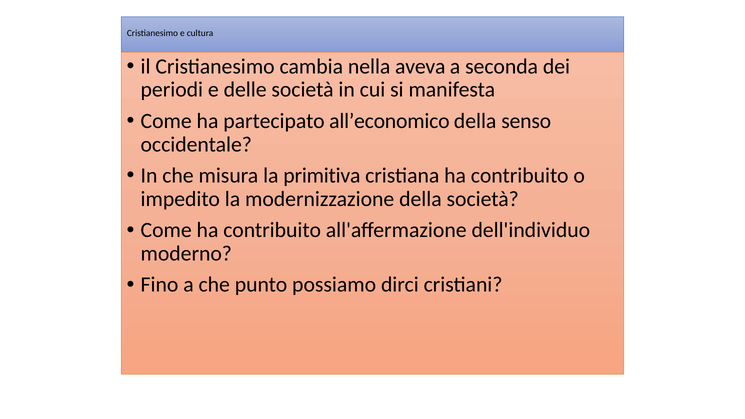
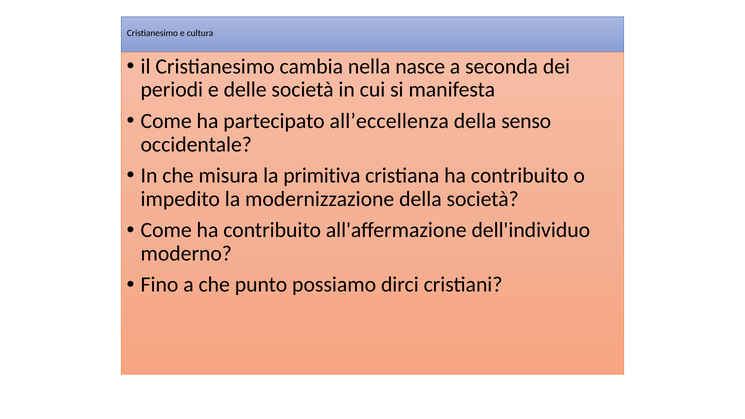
aveva: aveva -> nasce (420, 66)
all’economico: all’economico -> all’eccellenza (389, 121)
